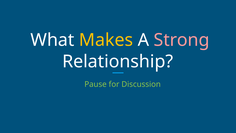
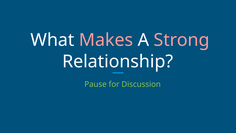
Makes colour: yellow -> pink (106, 40)
